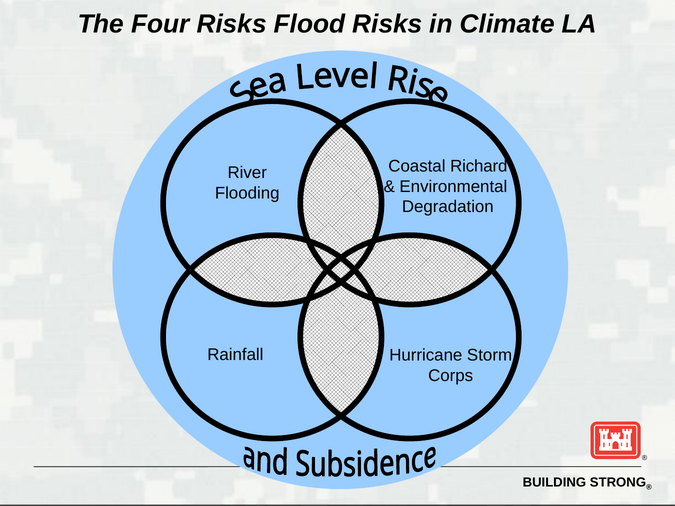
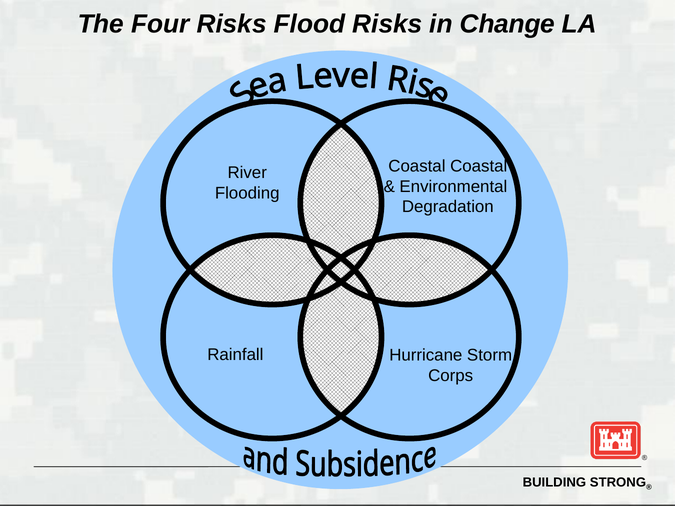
Climate: Climate -> Change (507, 24)
Coastal Richard: Richard -> Coastal (479, 166)
